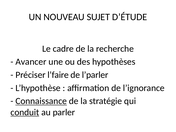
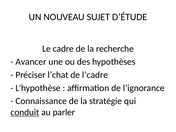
l’faire: l’faire -> l’chat (58, 75)
l’parler: l’parler -> l’cadre (95, 75)
Connaissance underline: present -> none (41, 101)
